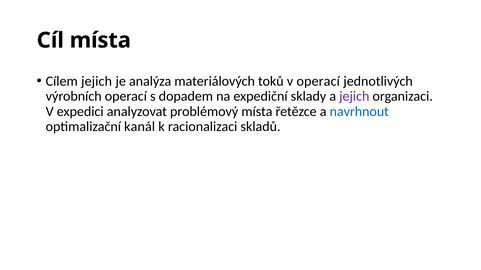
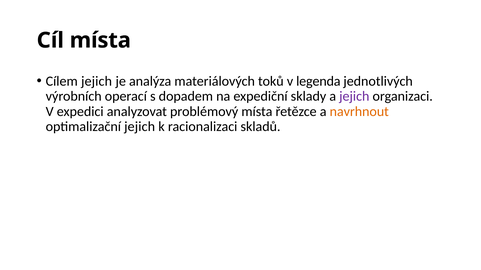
v operací: operací -> legenda (318, 81)
navrhnout colour: blue -> orange (359, 112)
optimalizační kanál: kanál -> jejich (140, 127)
